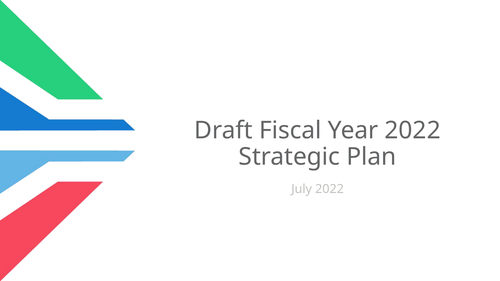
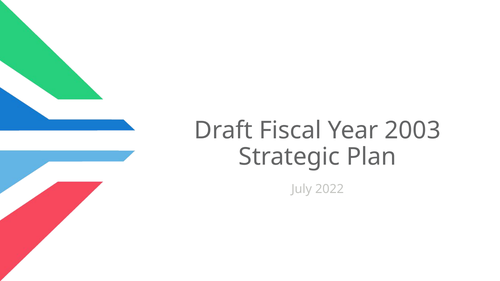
Year 2022: 2022 -> 2003 (413, 130)
